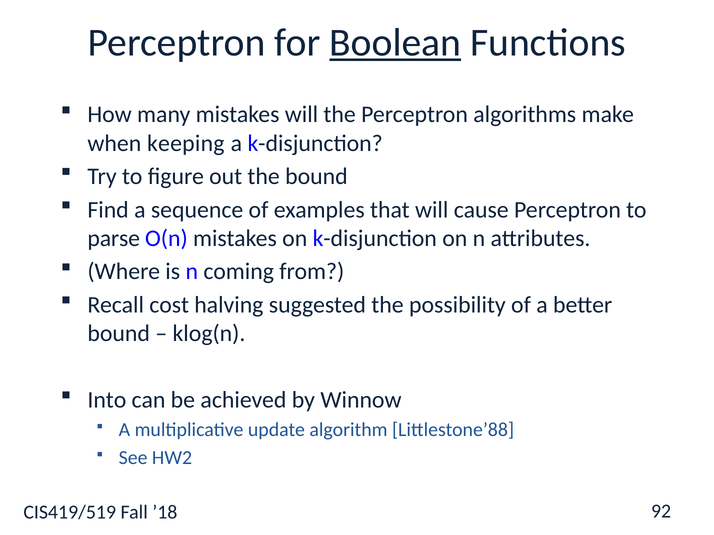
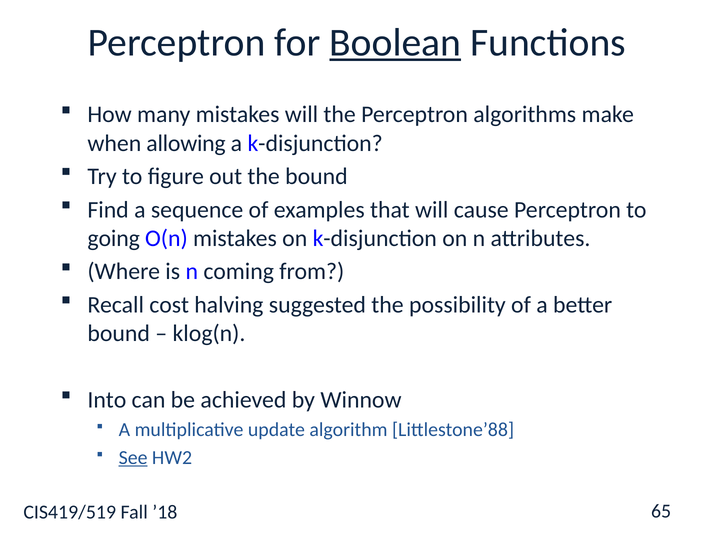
keeping: keeping -> allowing (186, 143)
parse: parse -> going (114, 238)
See underline: none -> present (133, 458)
92: 92 -> 65 (661, 512)
